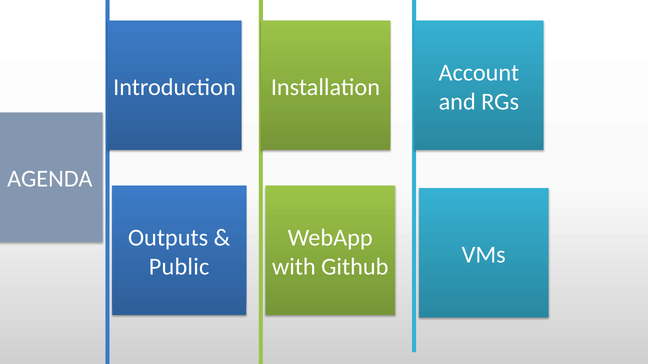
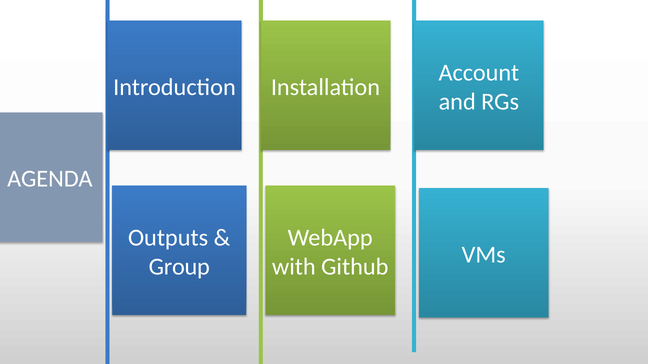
Public: Public -> Group (179, 267)
